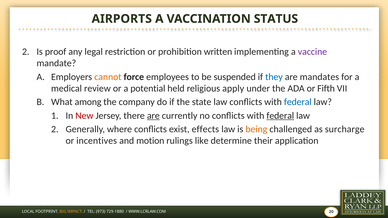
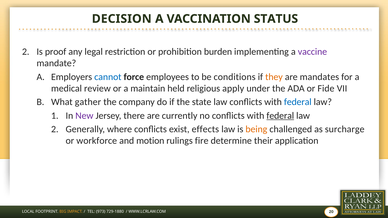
AIRPORTS: AIRPORTS -> DECISION (122, 19)
written: written -> burden (218, 52)
cannot colour: orange -> blue (108, 77)
suspended: suspended -> conditions (235, 77)
they colour: blue -> orange (274, 77)
potential: potential -> maintain (148, 89)
Fifth: Fifth -> Fide (326, 89)
among: among -> gather (88, 102)
New colour: red -> purple (84, 116)
are underline: present -> none (153, 116)
incentives: incentives -> workforce (97, 141)
like: like -> fire (202, 141)
